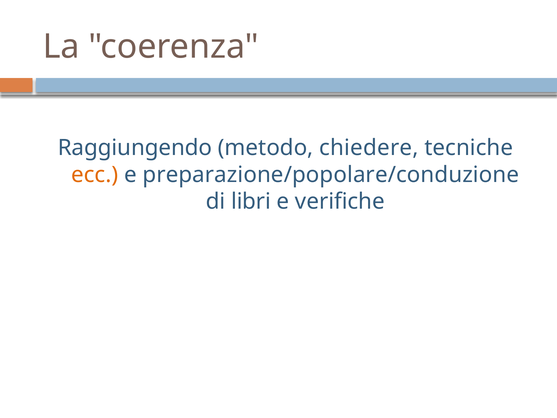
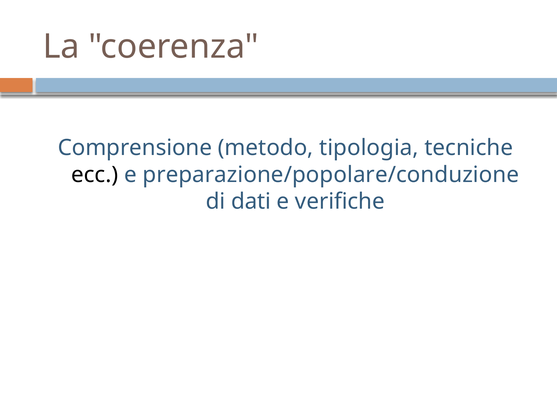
Raggiungendo: Raggiungendo -> Comprensione (135, 148)
chiedere: chiedere -> tipologia (369, 148)
ecc colour: orange -> black (95, 175)
libri: libri -> dati (251, 201)
